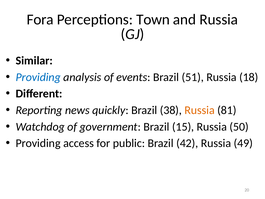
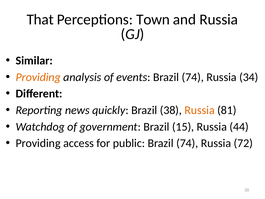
Fora: Fora -> That (40, 20)
Providing colour: blue -> orange (38, 77)
events Brazil 51: 51 -> 74 (193, 77)
18: 18 -> 34 (249, 77)
50: 50 -> 44 (239, 127)
public Brazil 42: 42 -> 74 (187, 143)
49: 49 -> 72 (243, 143)
